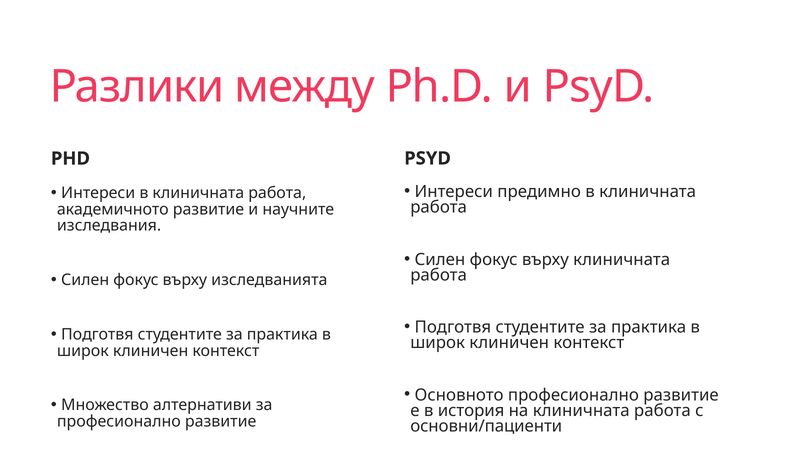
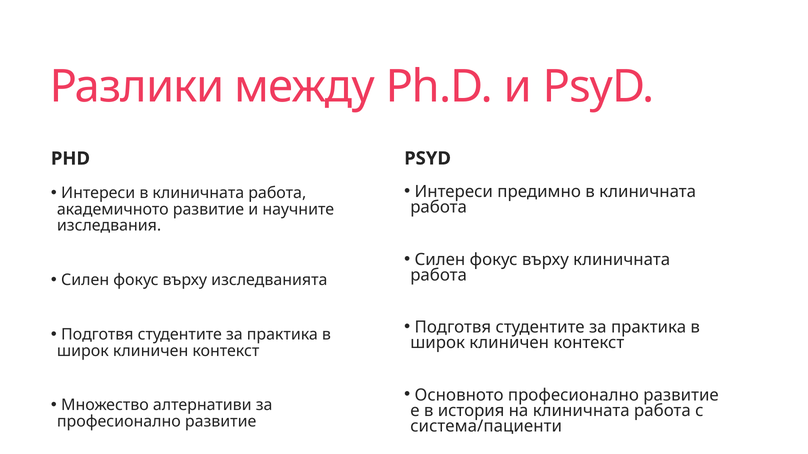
основни/пациенти: основни/пациенти -> система/пациенти (486, 426)
